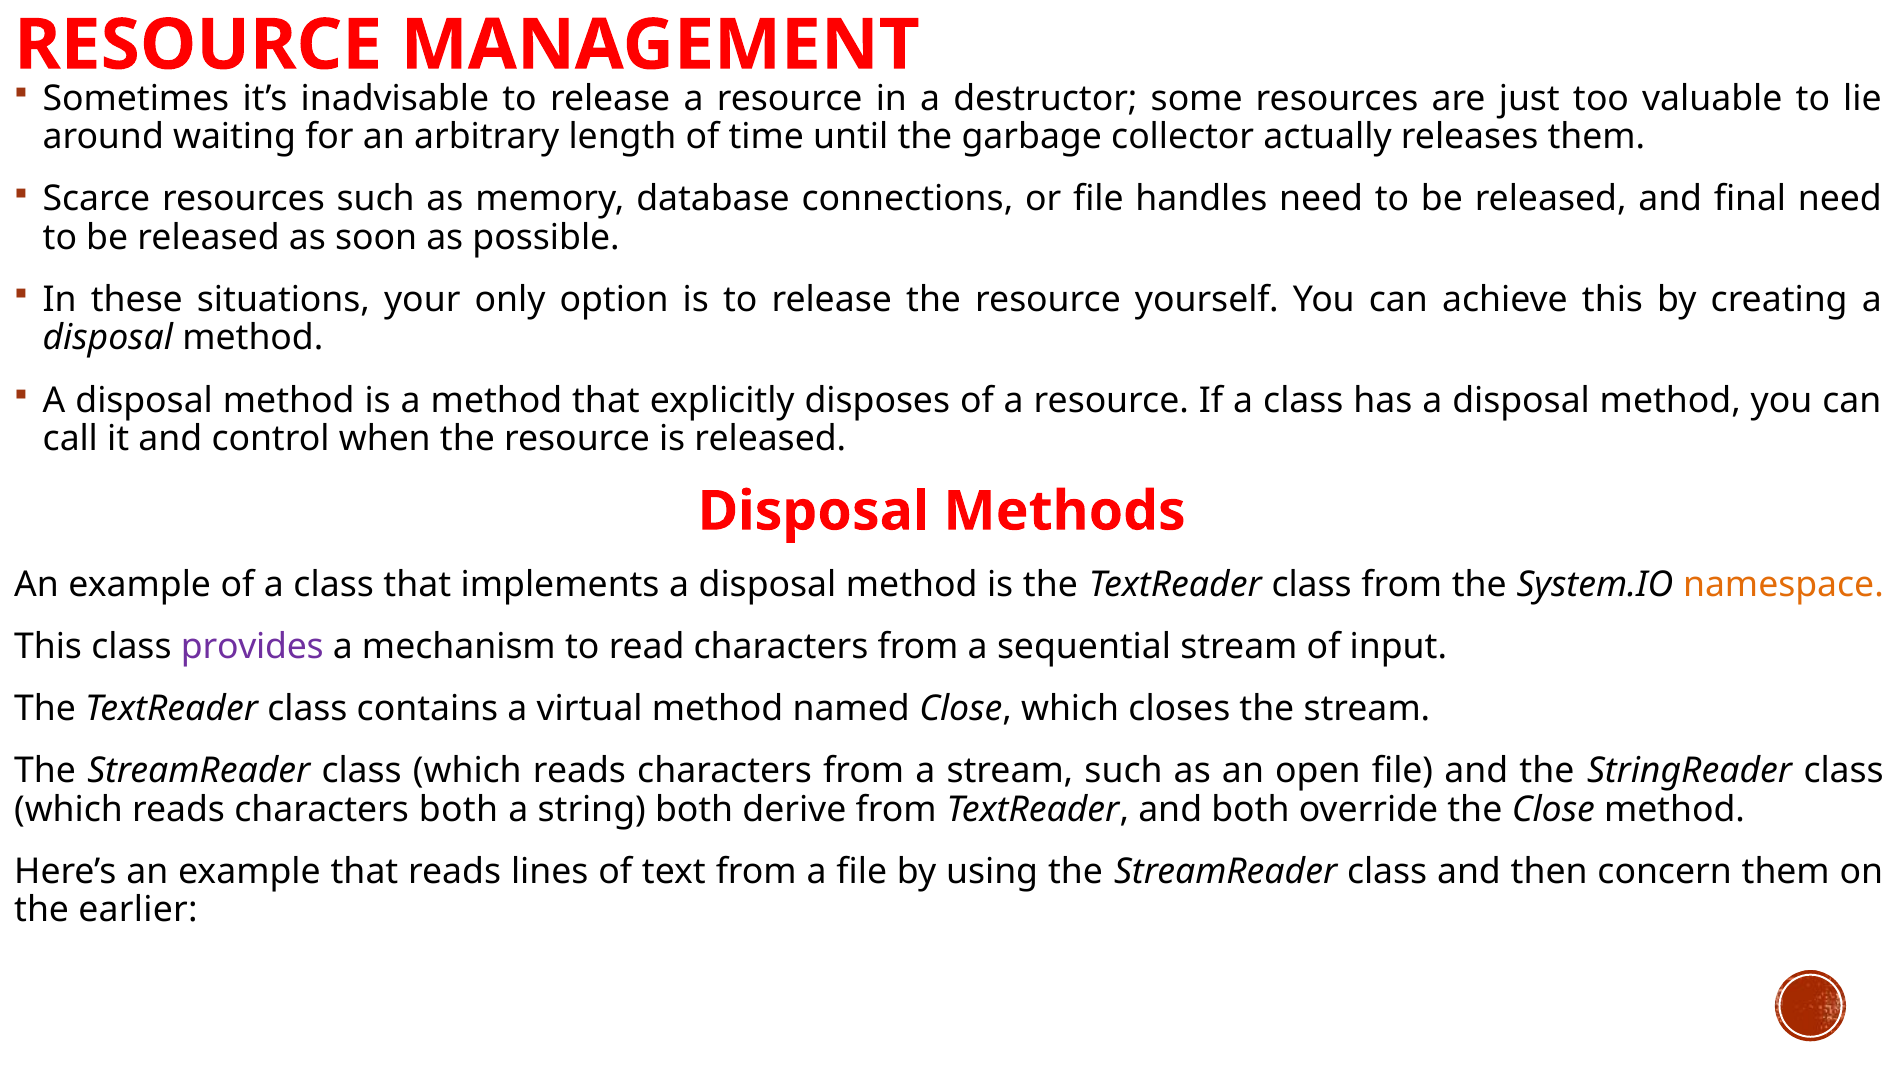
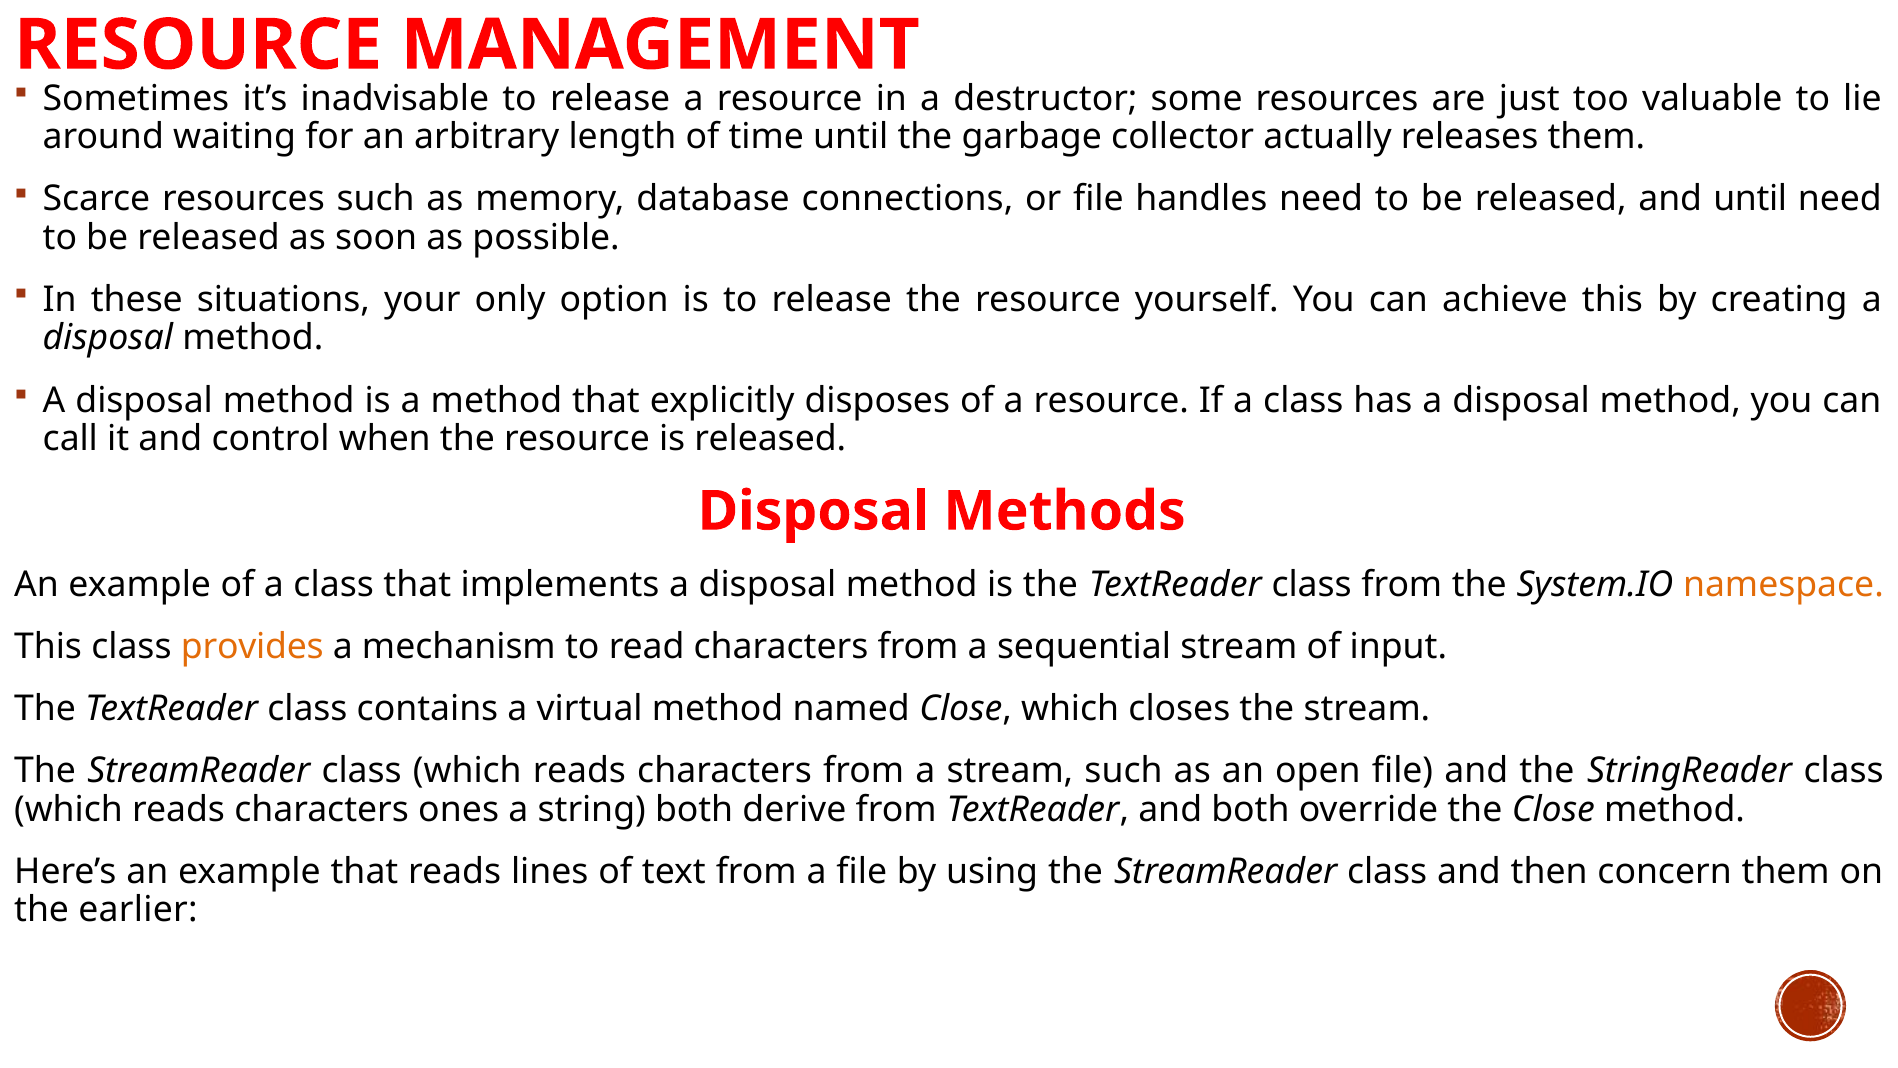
and final: final -> until (1750, 199)
provides colour: purple -> orange (252, 646)
characters both: both -> ones (459, 809)
